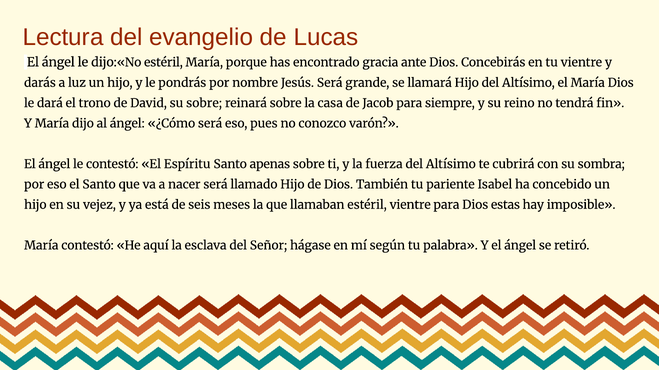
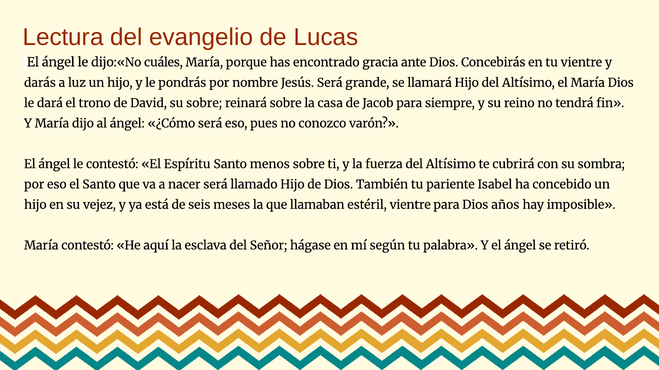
dijo:«No estéril: estéril -> cuáles (163, 63)
apenas: apenas -> menos (270, 164)
estas: estas -> años (505, 205)
